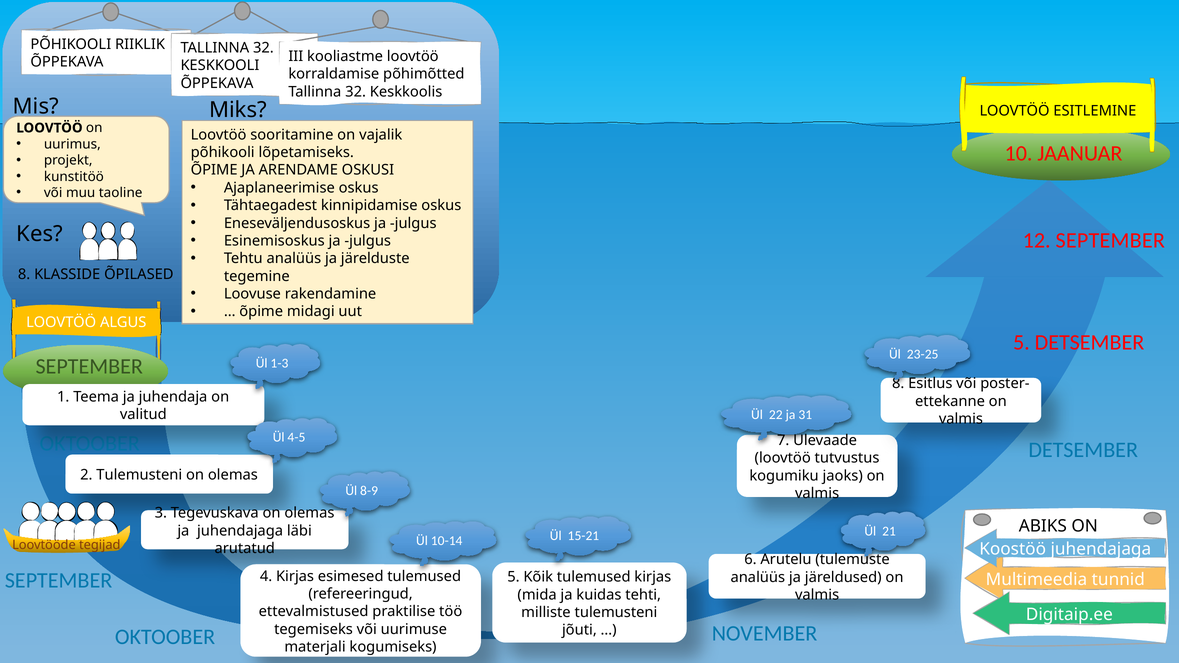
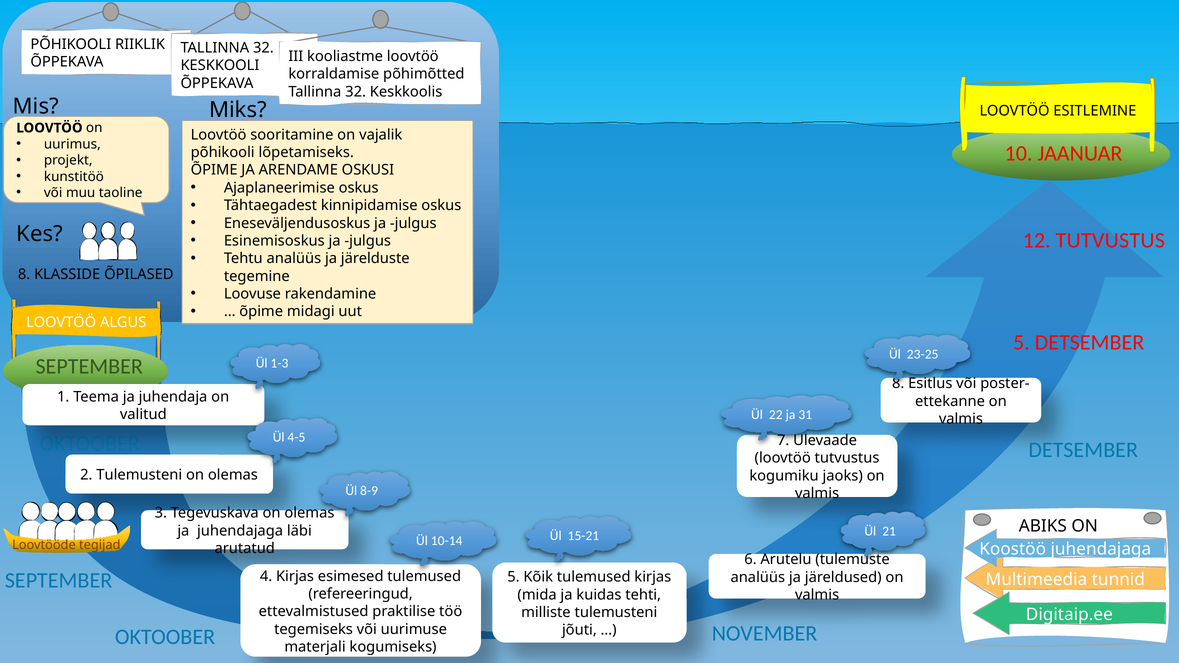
12 SEPTEMBER: SEPTEMBER -> TUTVUSTUS (1110, 240)
